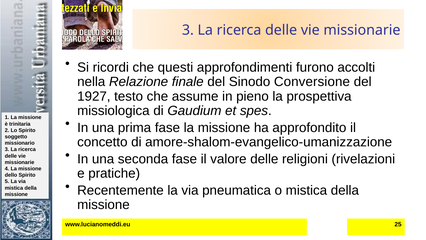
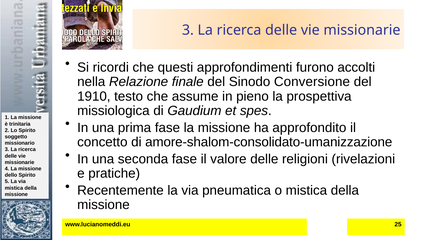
1927: 1927 -> 1910 (94, 96)
amore-shalom-evangelico-umanizzazione: amore-shalom-evangelico-umanizzazione -> amore-shalom-consolidato-umanizzazione (269, 142)
